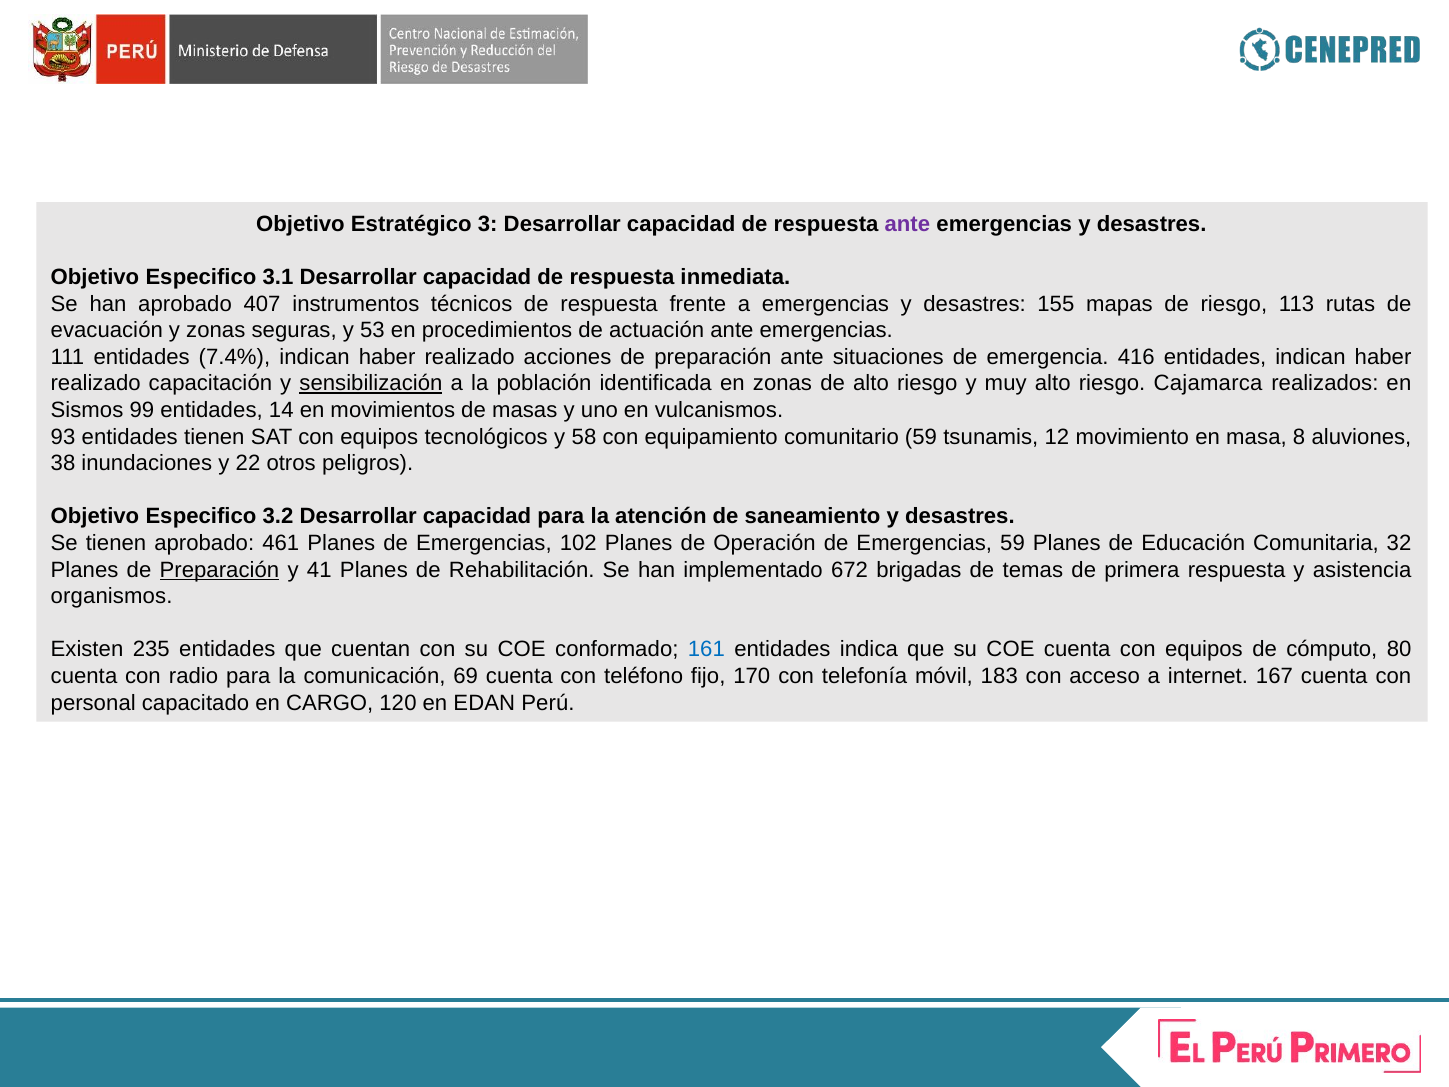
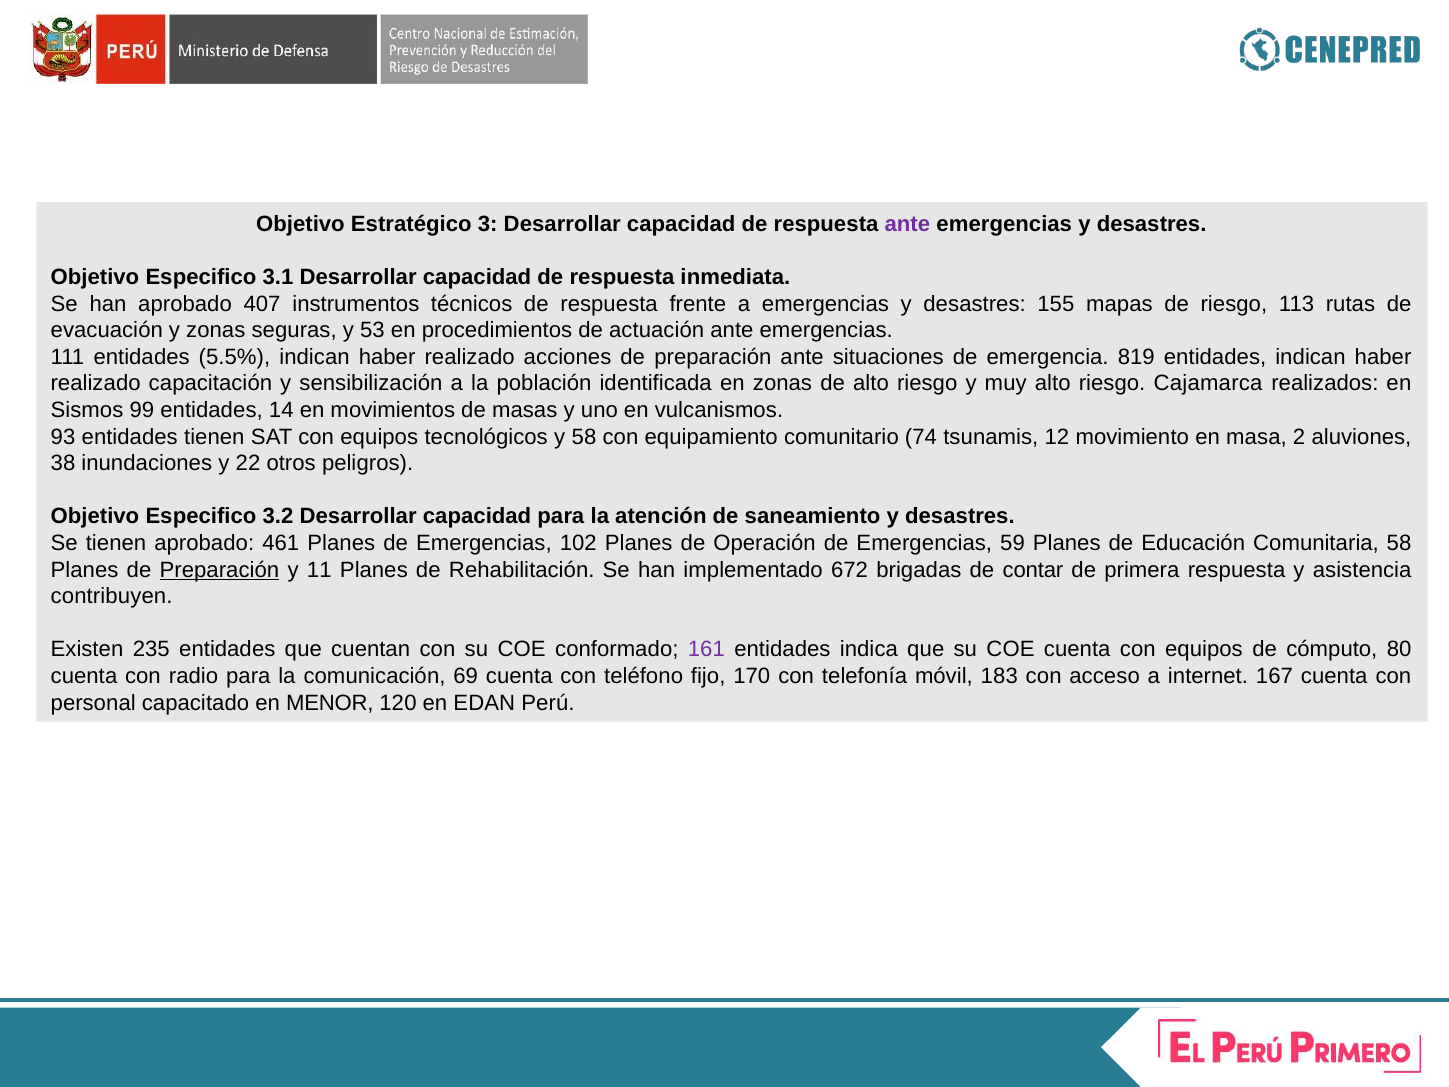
7.4%: 7.4% -> 5.5% (234, 357)
416: 416 -> 819 (1136, 357)
sensibilización underline: present -> none (371, 384)
comunitario 59: 59 -> 74 (921, 437)
8: 8 -> 2 (1299, 437)
Comunitaria 32: 32 -> 58 (1399, 543)
41: 41 -> 11 (319, 570)
temas: temas -> contar (1033, 570)
organismos: organismos -> contribuyen (112, 596)
161 colour: blue -> purple (706, 649)
CARGO: CARGO -> MENOR (330, 703)
